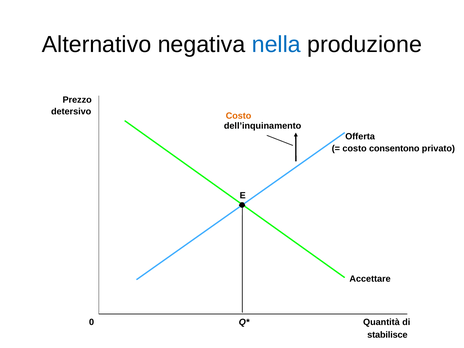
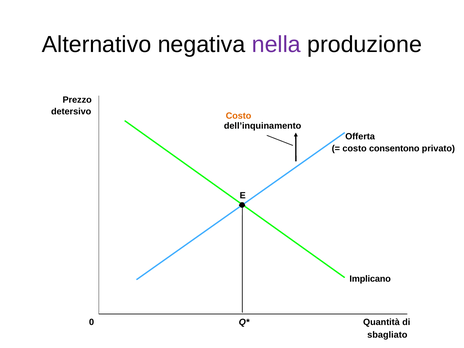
nella colour: blue -> purple (276, 45)
Accettare: Accettare -> Implicano (370, 279)
stabilisce: stabilisce -> sbagliato (387, 335)
